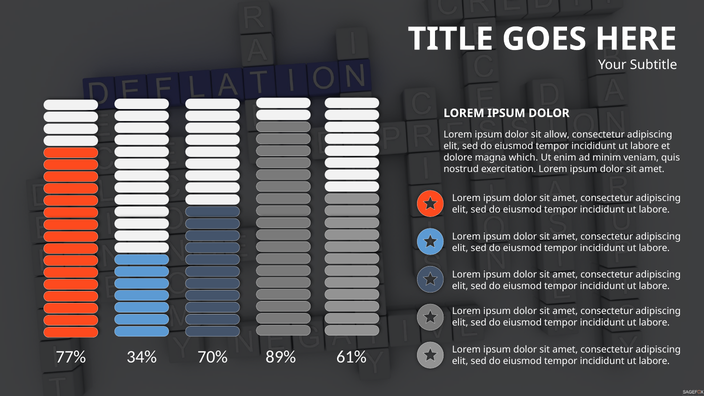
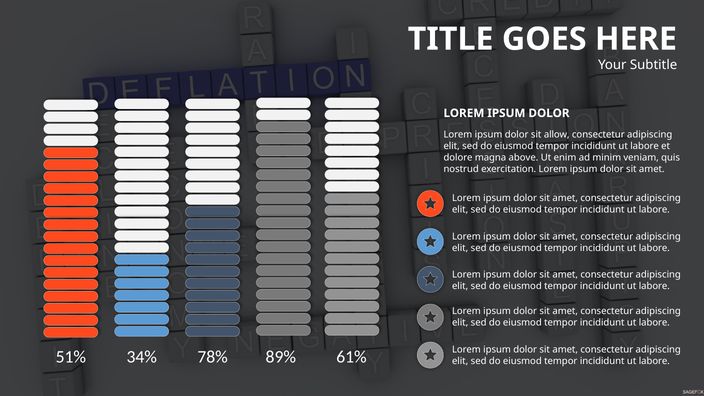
which: which -> above (523, 157)
77%: 77% -> 51% (71, 357)
70%: 70% -> 78% (213, 357)
